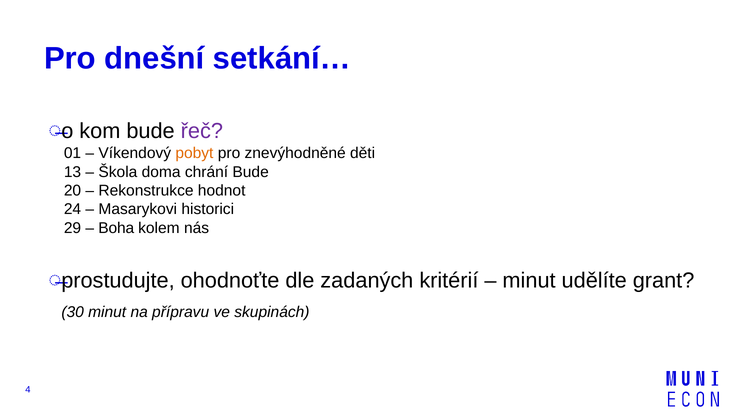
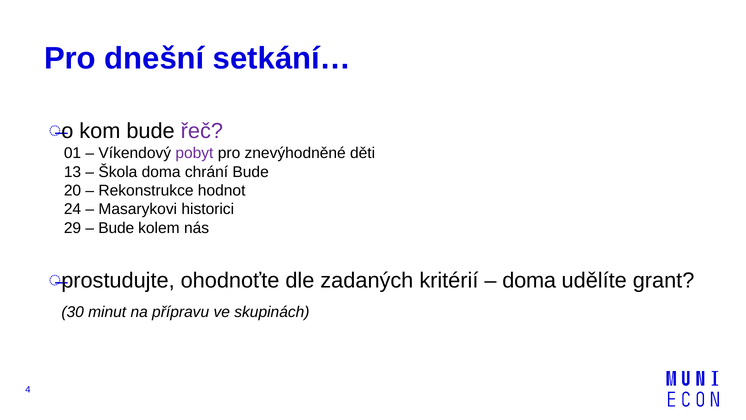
pobyt colour: orange -> purple (194, 153)
Boha: Boha -> Bude (116, 228)
minut: minut -> doma (529, 280)
